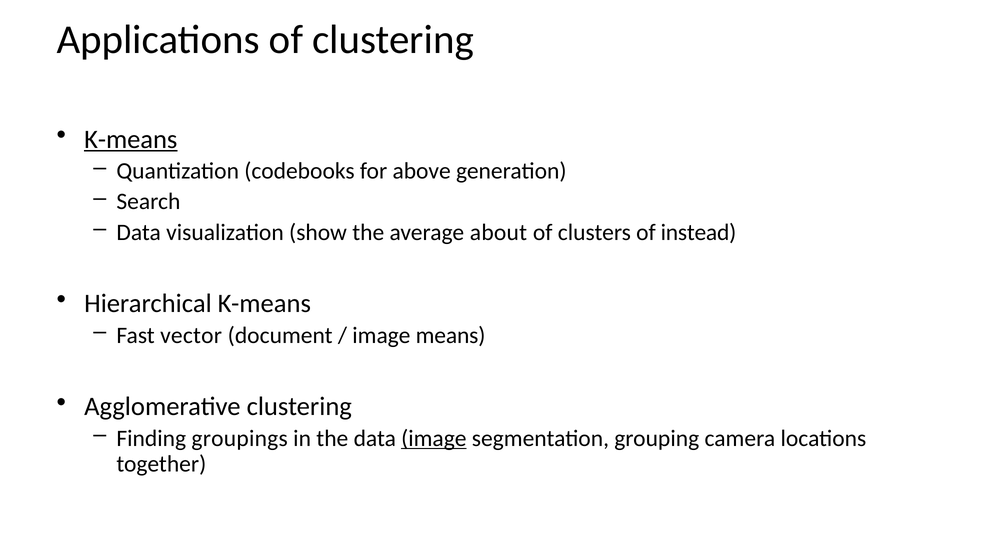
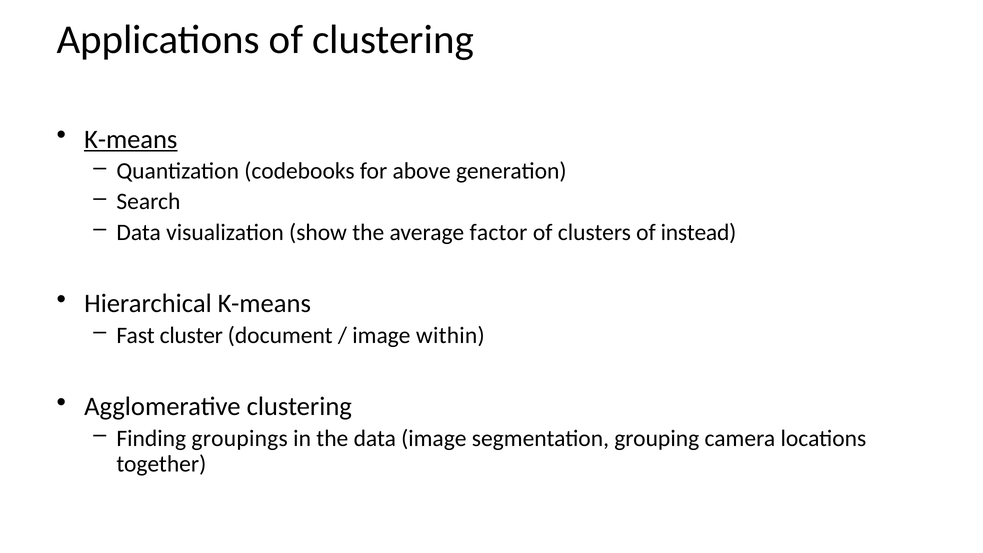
about: about -> factor (498, 232)
vector: vector -> cluster (191, 335)
means: means -> within (450, 335)
image underline: present -> none (434, 438)
